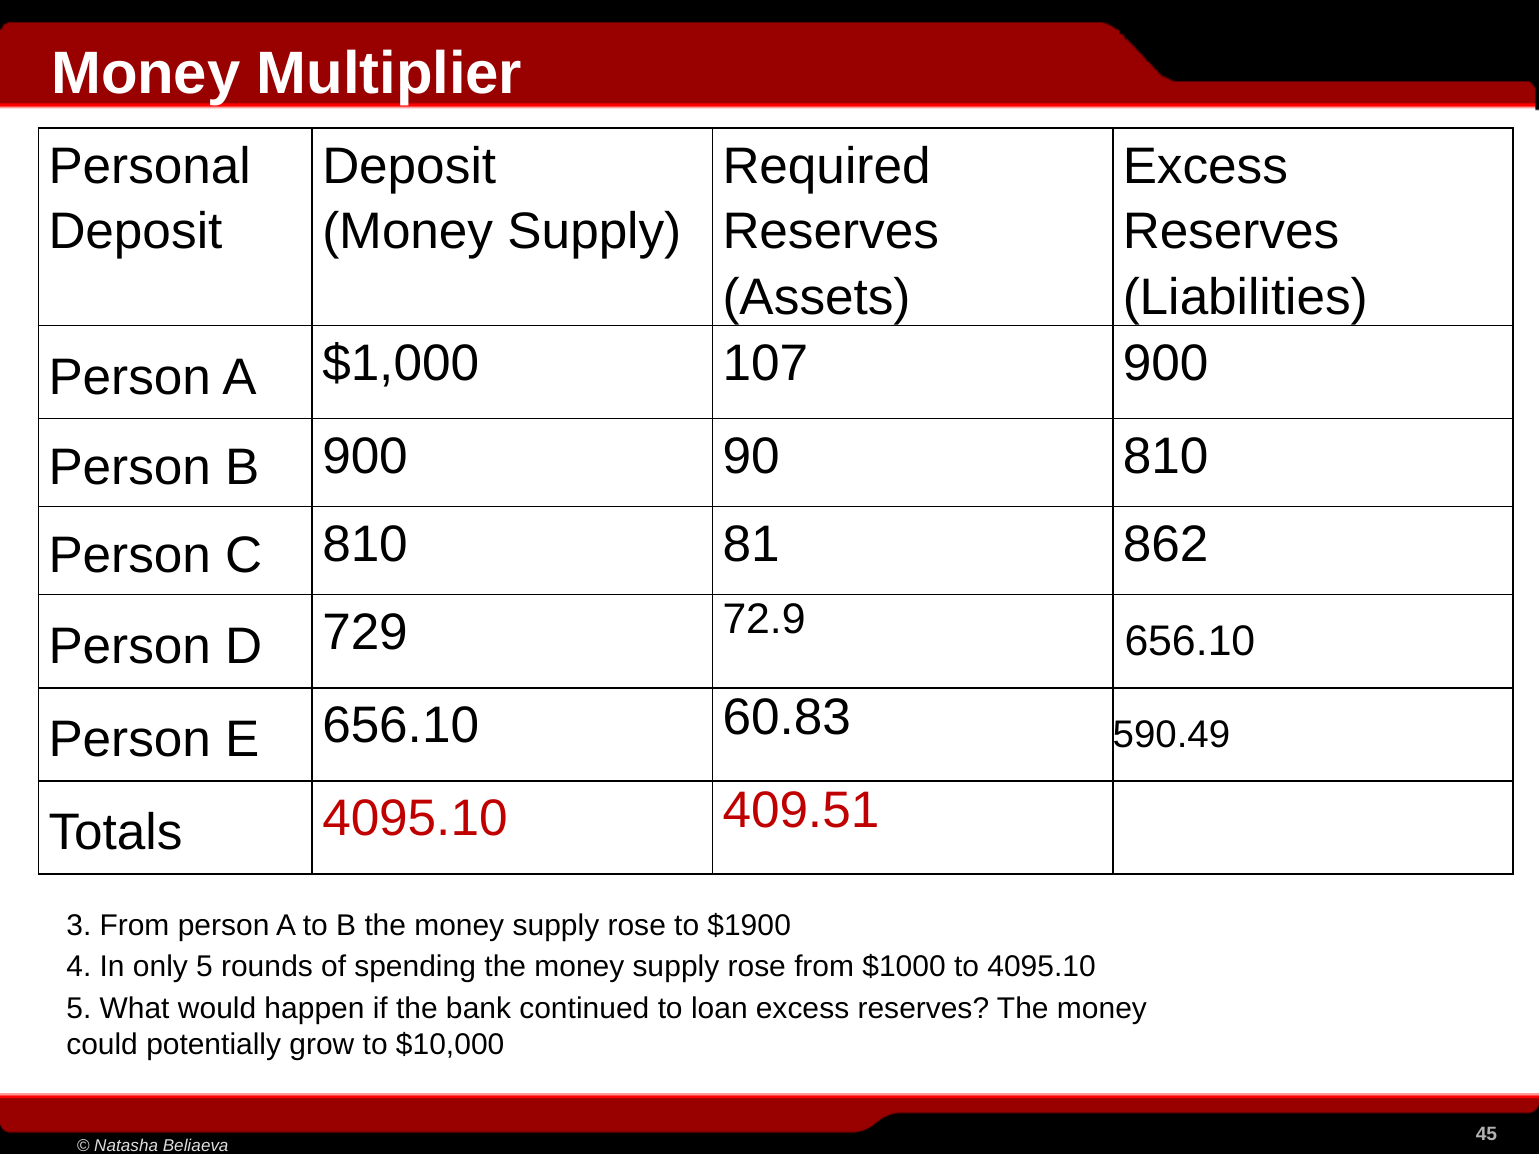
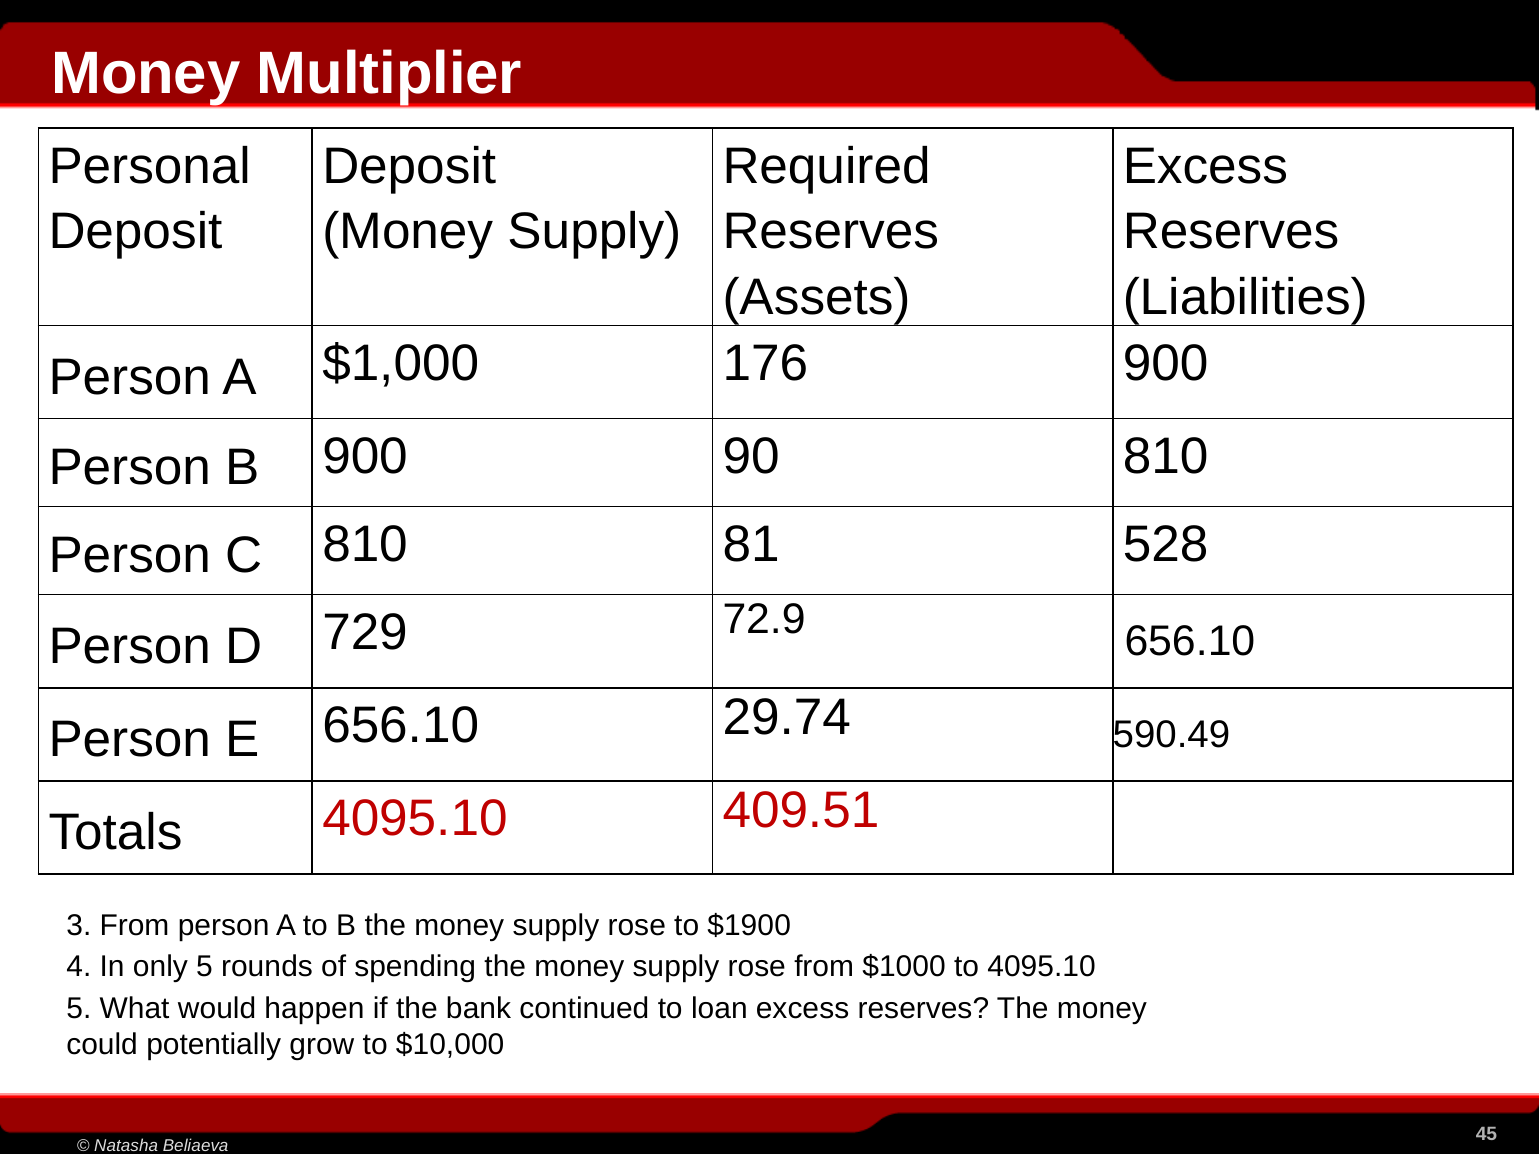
107: 107 -> 176 (765, 364)
862: 862 -> 528 (1166, 545)
60.83: 60.83 -> 29.74 (787, 717)
